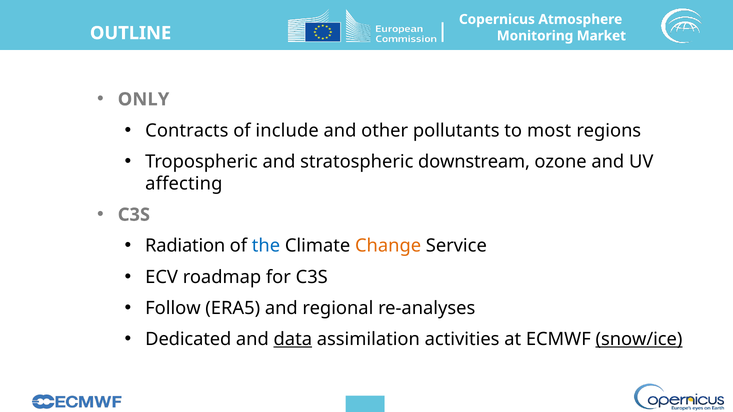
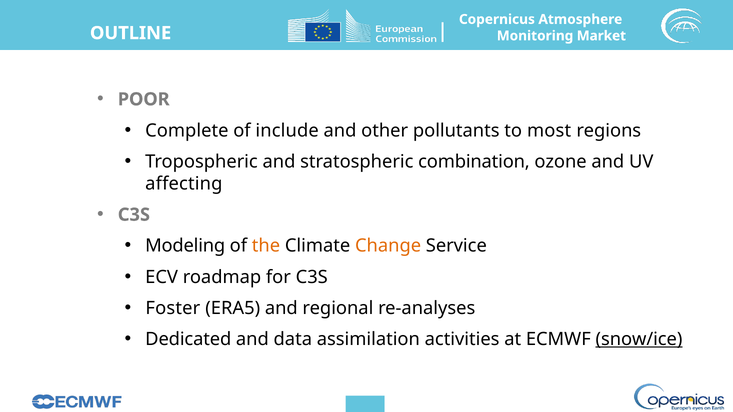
ONLY: ONLY -> POOR (144, 99)
Contracts: Contracts -> Complete (187, 131)
downstream: downstream -> combination (474, 162)
Radiation: Radiation -> Modeling (185, 246)
the colour: blue -> orange (266, 246)
Follow: Follow -> Foster (173, 308)
data underline: present -> none (293, 340)
